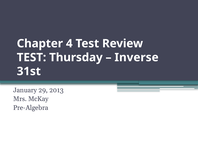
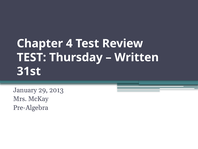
Inverse: Inverse -> Written (137, 57)
